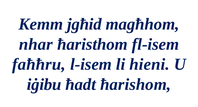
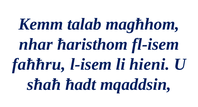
jgħid: jgħid -> talab (84, 24)
iġibu: iġibu -> sħaħ (44, 84)
ħarishom: ħarishom -> mqaddsin (136, 84)
